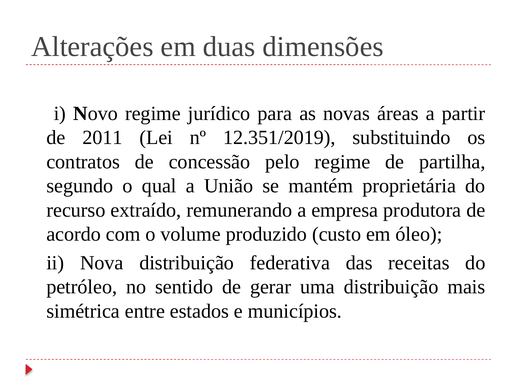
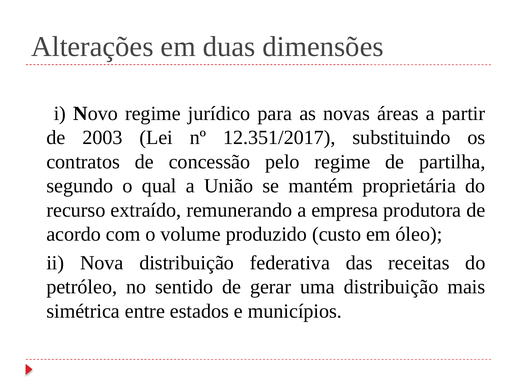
2011: 2011 -> 2003 (102, 138)
12.351/2019: 12.351/2019 -> 12.351/2017 (279, 138)
